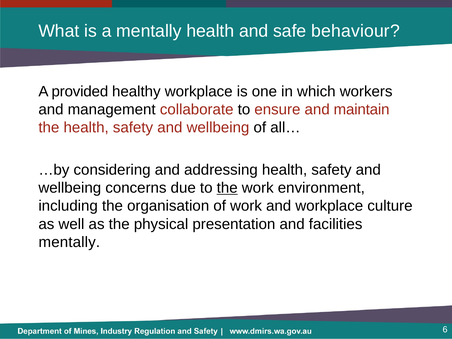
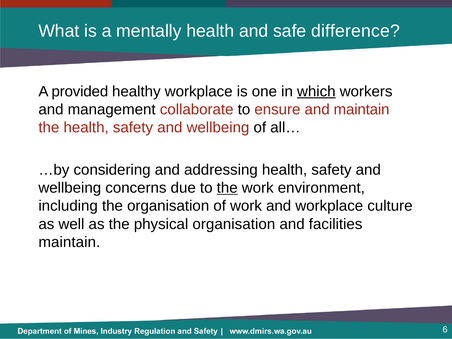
behaviour: behaviour -> difference (356, 31)
which underline: none -> present (316, 91)
physical presentation: presentation -> organisation (234, 224)
mentally: mentally -> maintain (69, 242)
